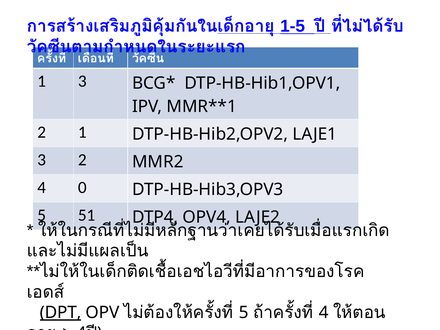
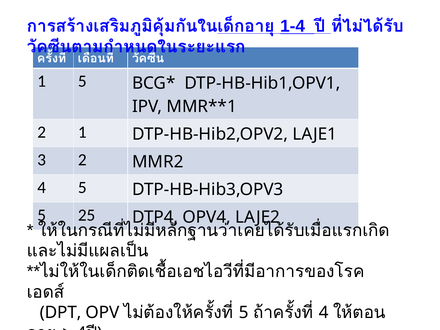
1-5: 1-5 -> 1-4 (293, 26)
1 3: 3 -> 5 (82, 81)
4 0: 0 -> 5 (82, 187)
51: 51 -> 25 (87, 215)
DPT underline: present -> none (61, 313)
